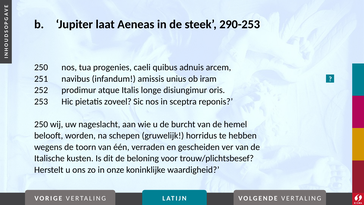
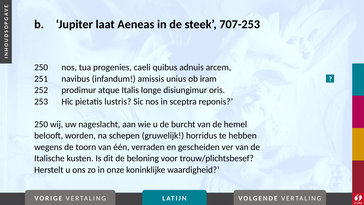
290-253: 290-253 -> 707-253 (240, 24)
zoveel: zoveel -> lustris (118, 101)
